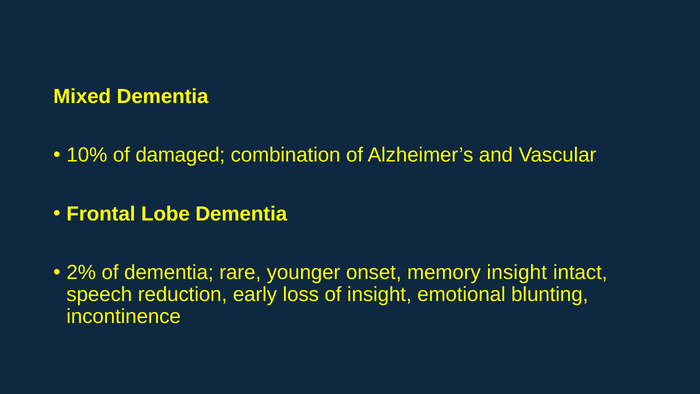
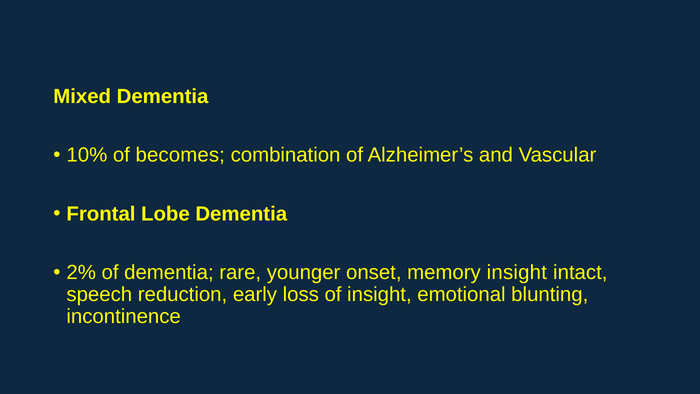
damaged: damaged -> becomes (180, 155)
